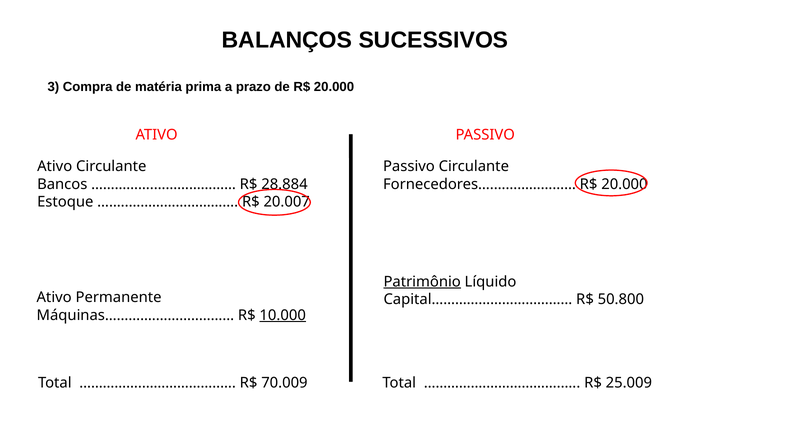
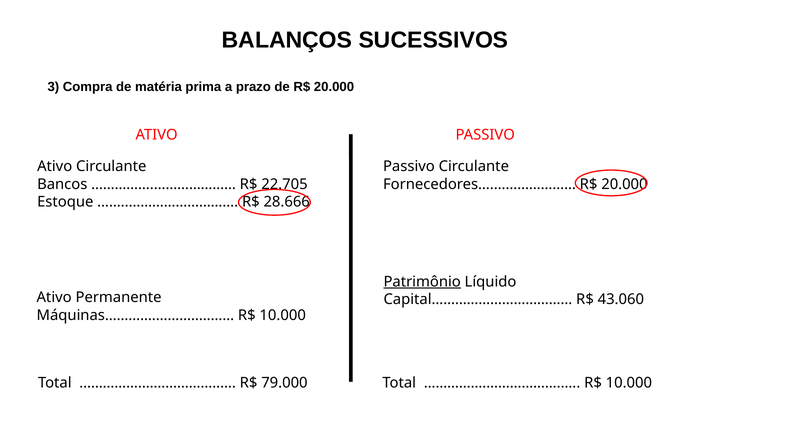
28.884: 28.884 -> 22.705 (284, 184)
20.007: 20.007 -> 28.666 (287, 202)
50.800: 50.800 -> 43.060 (621, 299)
10.000 underline: present -> none (283, 315)
70.009: 70.009 -> 79.000 (284, 383)
25.009: 25.009 -> 10.000 (629, 383)
